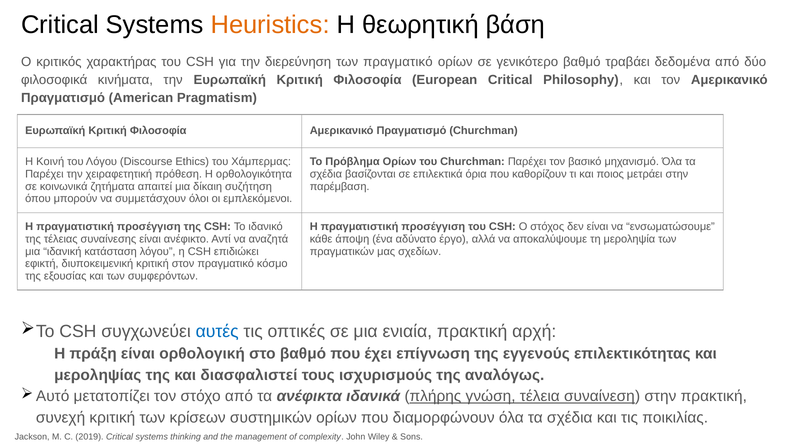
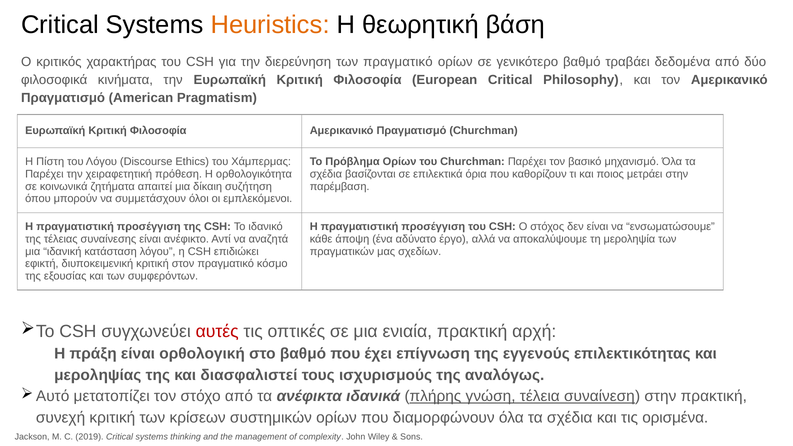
Κοινή: Κοινή -> Πίστη (50, 162)
αυτές colour: blue -> red (217, 331)
ποικιλίας: ποικιλίας -> ορισμένα (675, 418)
